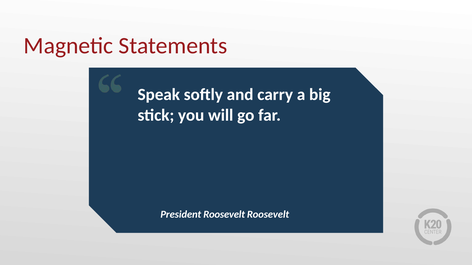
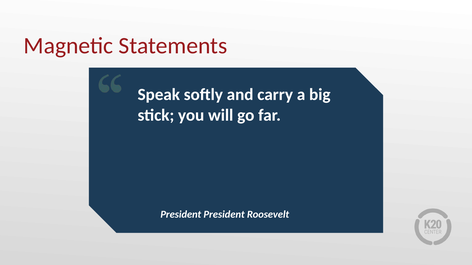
President Roosevelt: Roosevelt -> President (224, 215)
